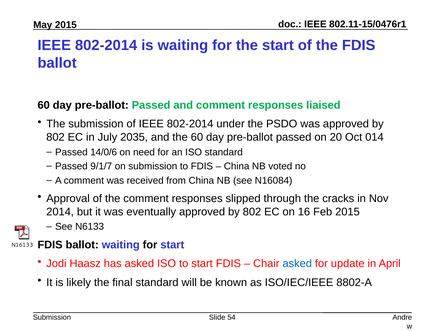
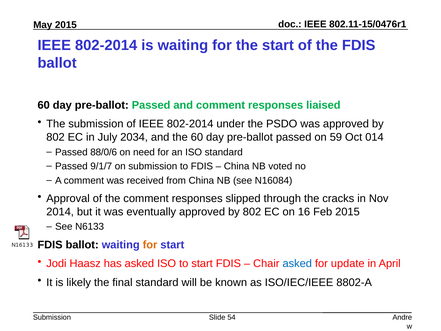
2035: 2035 -> 2034 (134, 137)
20: 20 -> 59 (336, 137)
14/0/6: 14/0/6 -> 88/0/6 (104, 152)
for colour: black -> orange (150, 245)
